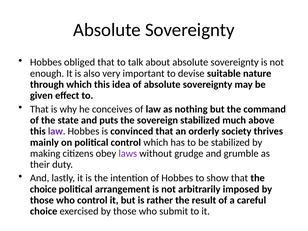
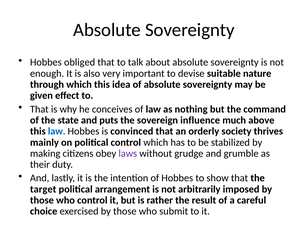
sovereign stabilized: stabilized -> influence (200, 120)
law colour: purple -> blue (57, 131)
choice: choice -> target (43, 189)
